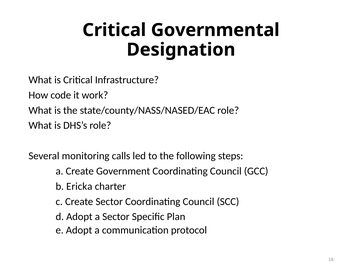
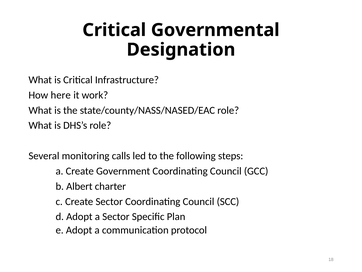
code: code -> here (61, 95)
Ericka: Ericka -> Albert (79, 186)
